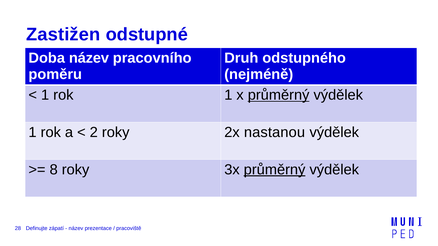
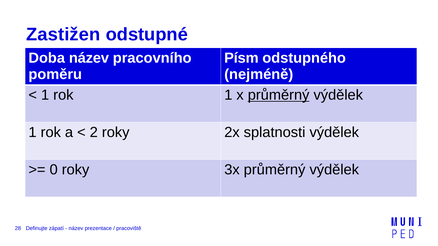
Druh: Druh -> Písm (241, 58)
nastanou: nastanou -> splatnosti (275, 133)
8: 8 -> 0 (54, 170)
průměrný underline: present -> none (275, 170)
